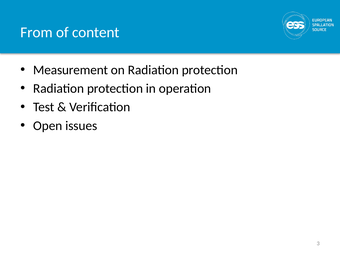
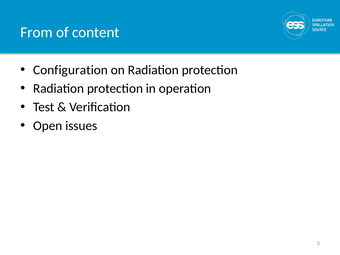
Measurement: Measurement -> Configuration (71, 70)
